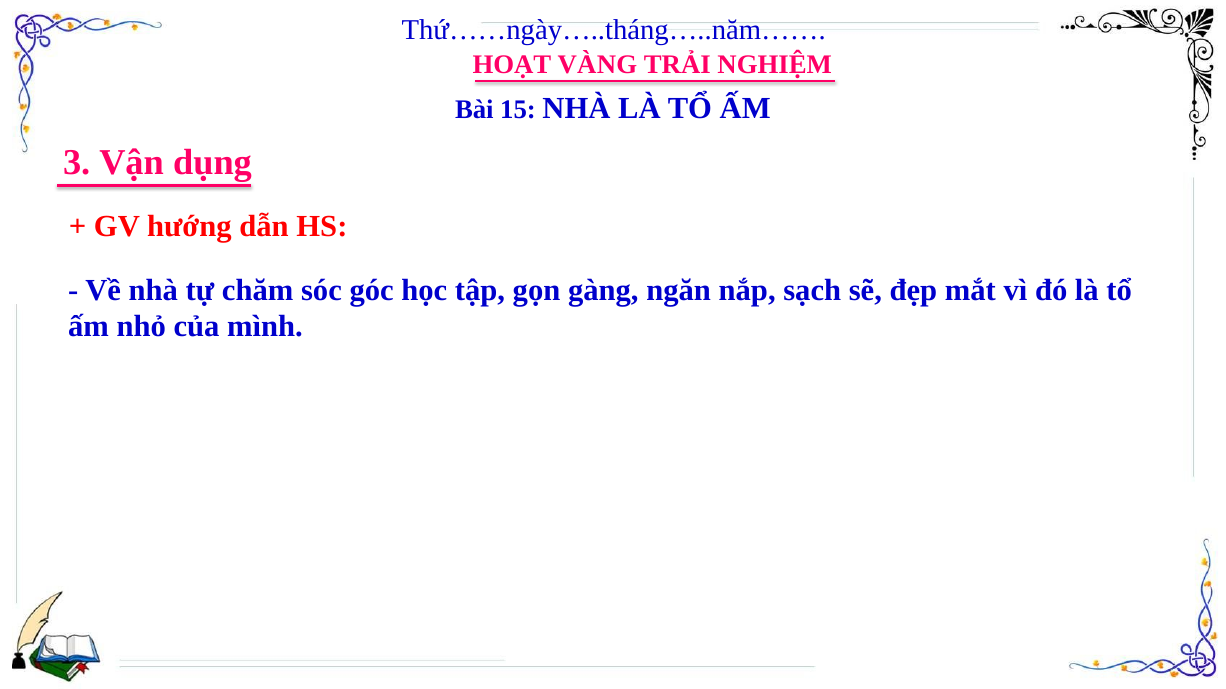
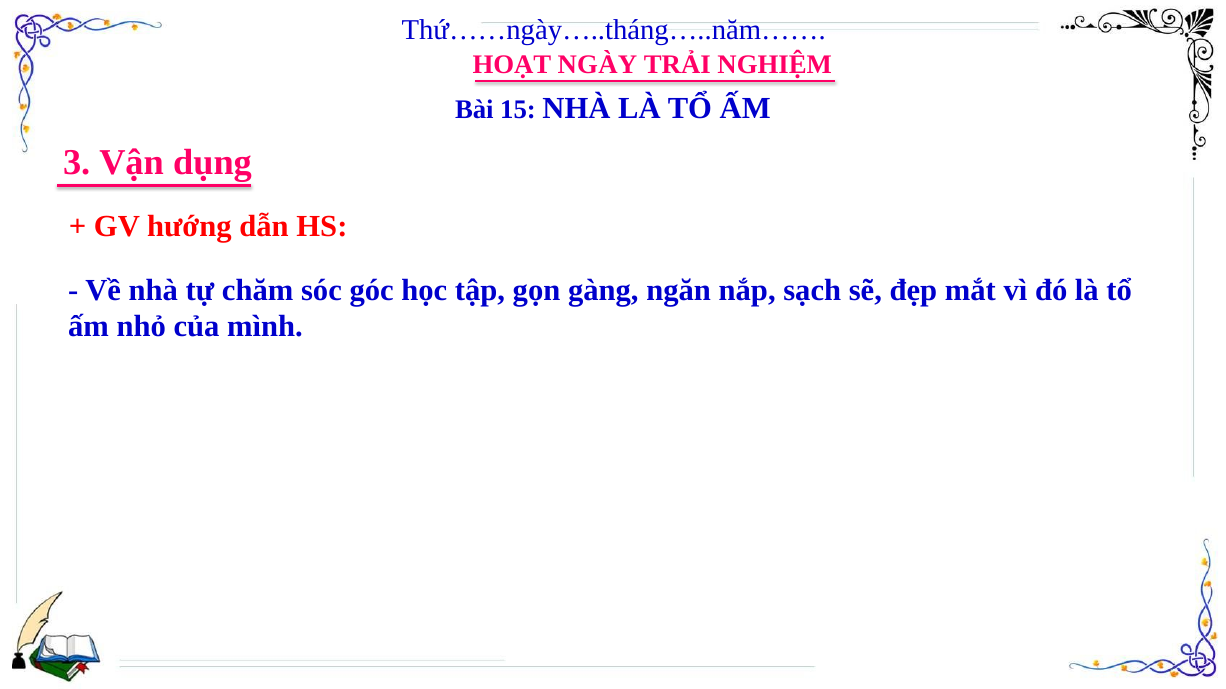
VÀNG: VÀNG -> NGÀY (597, 65)
